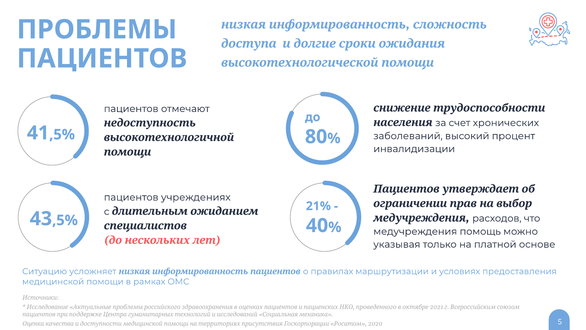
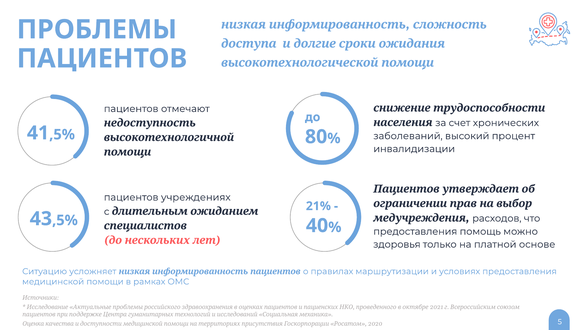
медучреждения: медучреждения -> предоставления (415, 231)
указывая: указывая -> здоровья (397, 244)
